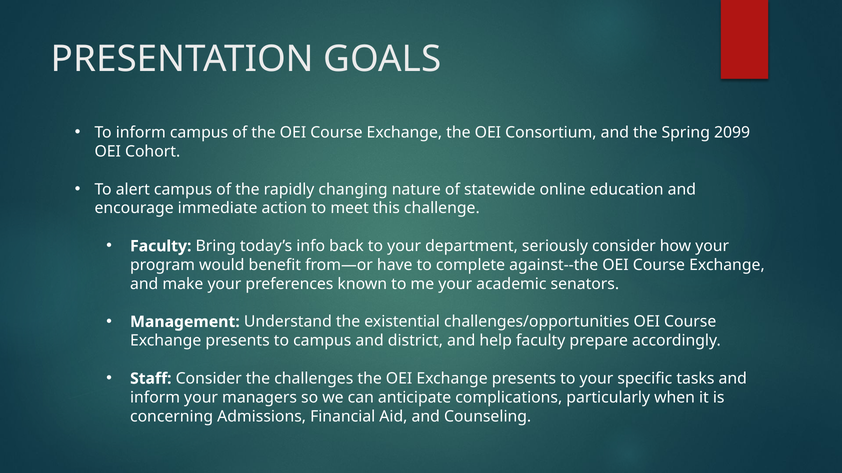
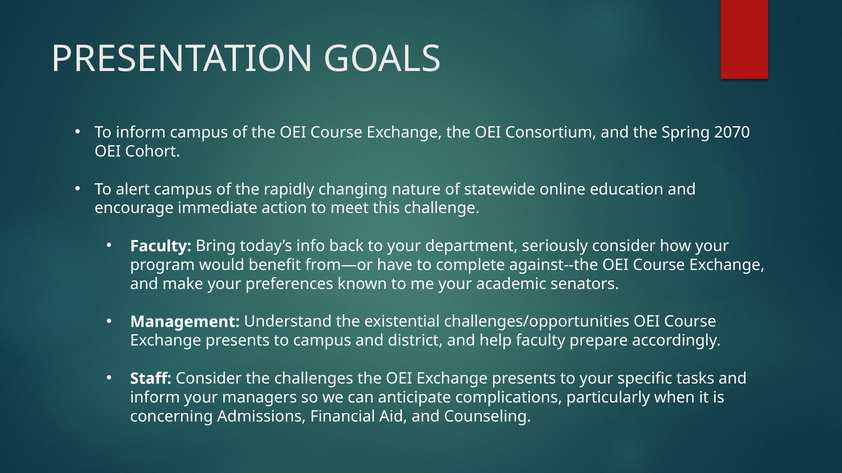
2099: 2099 -> 2070 (732, 133)
